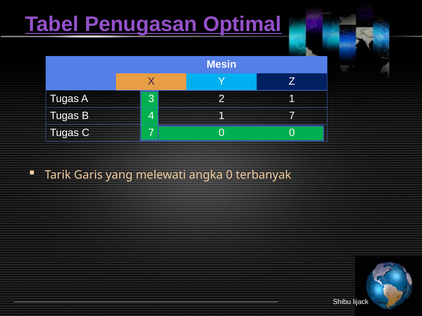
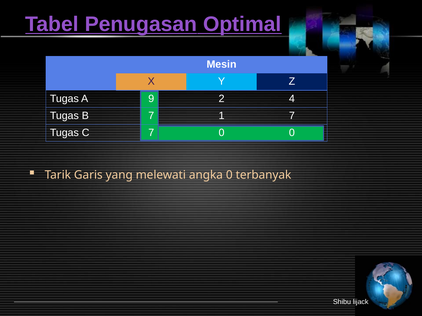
3: 3 -> 9 (151, 99)
2 1: 1 -> 4 (292, 99)
B 4: 4 -> 7 (151, 116)
